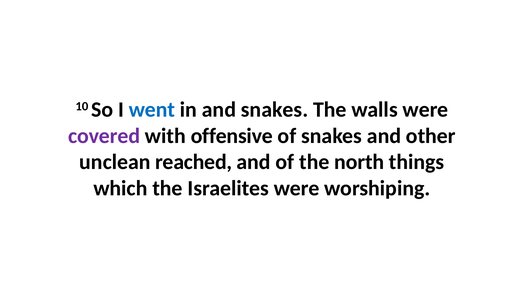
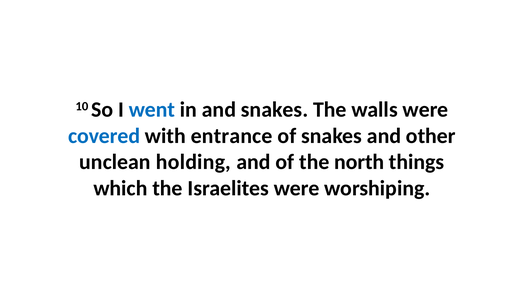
covered colour: purple -> blue (104, 136)
offensive: offensive -> entrance (232, 136)
reached: reached -> holding (193, 162)
